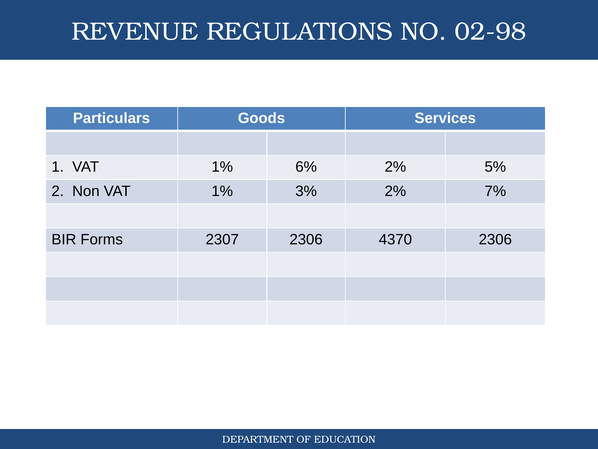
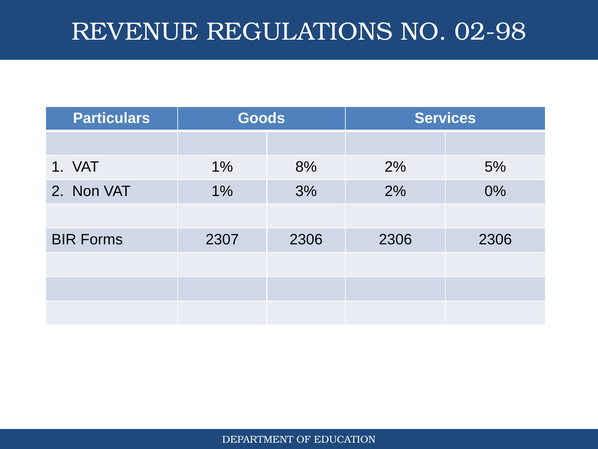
6%: 6% -> 8% (306, 167)
7%: 7% -> 0% (495, 191)
2307 2306 4370: 4370 -> 2306 (395, 239)
